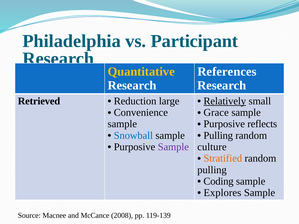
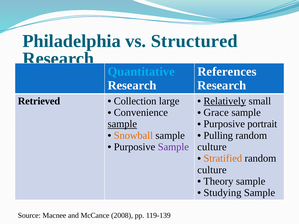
Participant: Participant -> Structured (194, 41)
Quantitative colour: yellow -> light blue (141, 72)
Reduction: Reduction -> Collection (135, 101)
sample underline: none -> present (122, 124)
reflects: reflects -> portrait (262, 124)
Snowball colour: blue -> orange (133, 136)
pulling: pulling -> culture (212, 170)
Coding: Coding -> Theory (218, 181)
Explores: Explores -> Studying (222, 193)
